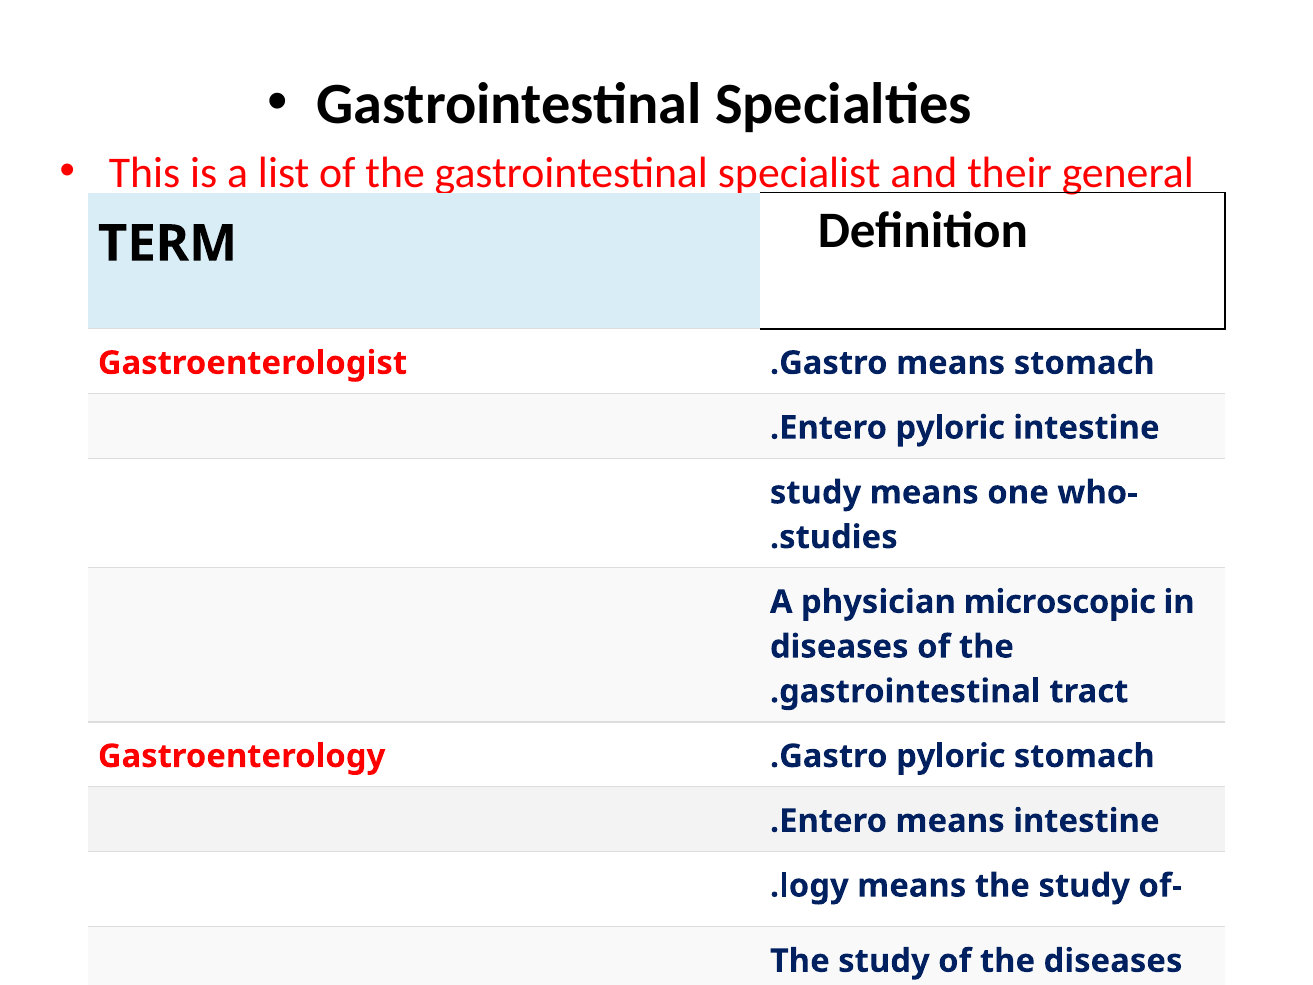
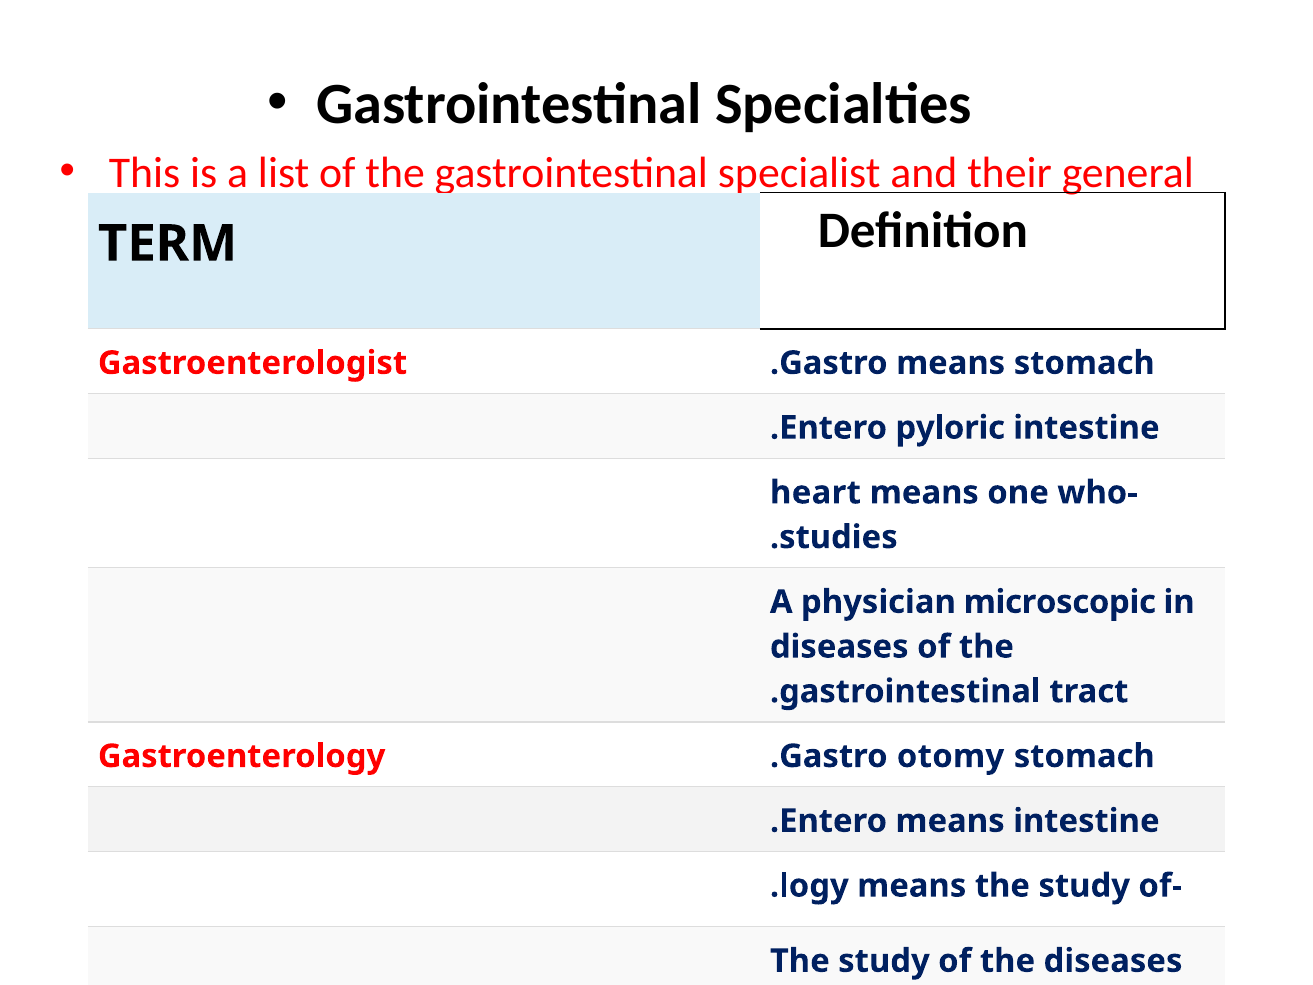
study: study -> heart (815, 493)
Gastro pyloric: pyloric -> otomy (950, 756)
